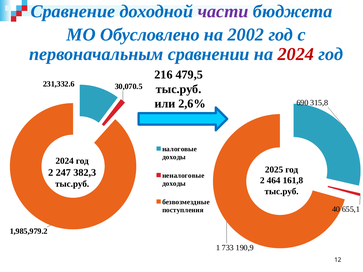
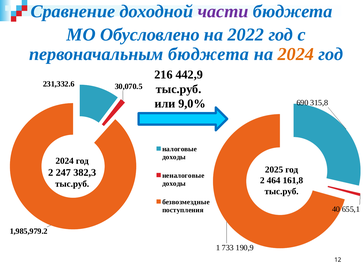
2002: 2002 -> 2022 (246, 35)
первоначальным сравнении: сравнении -> бюджета (209, 54)
2024 colour: red -> orange (296, 54)
479,5: 479,5 -> 442,9 (189, 75)
2,6%: 2,6% -> 9,0% (192, 104)
